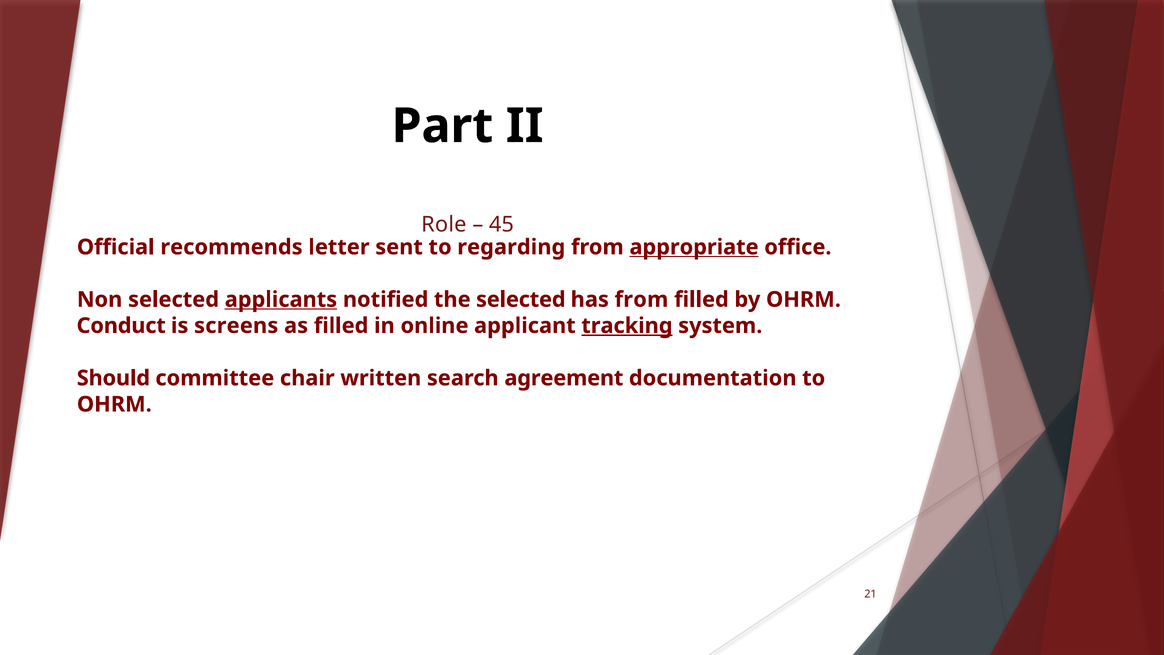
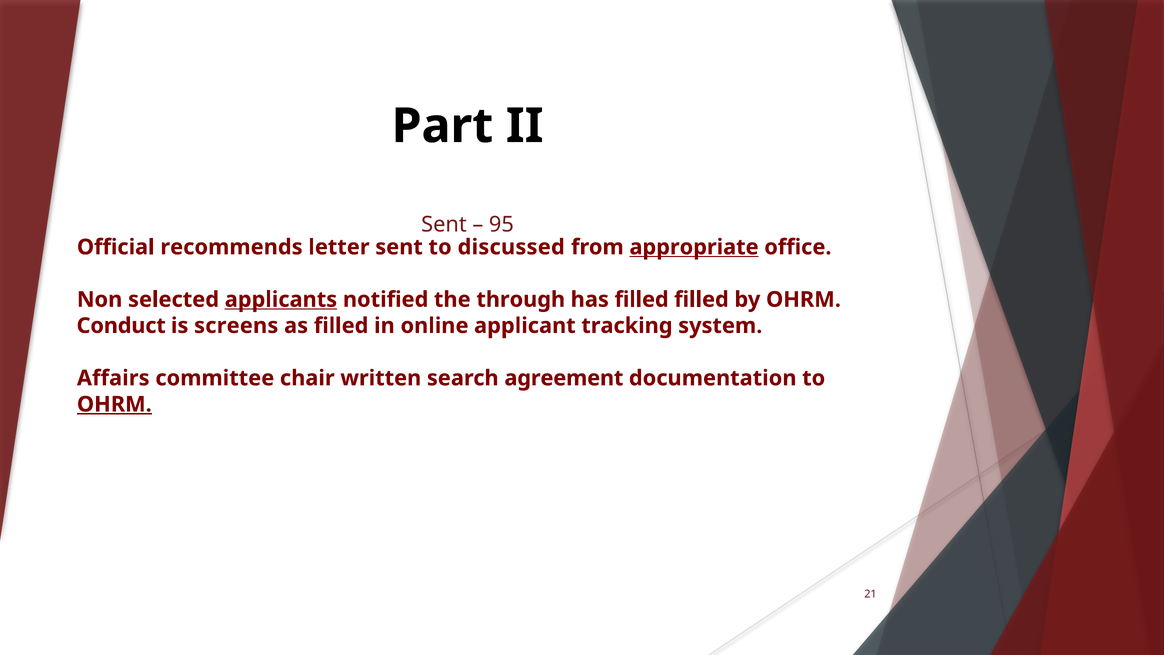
Role: Role -> Sent (444, 225)
45: 45 -> 95 (501, 225)
regarding: regarding -> discussed (511, 247)
the selected: selected -> through (521, 299)
has from: from -> filled (642, 299)
tracking underline: present -> none (627, 326)
Should: Should -> Affairs (113, 378)
OHRM underline: none -> present (114, 404)
